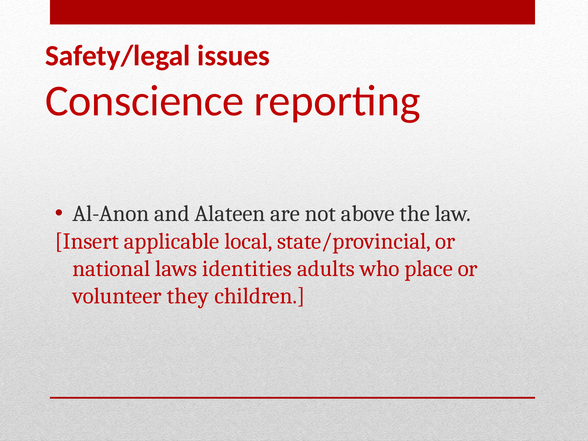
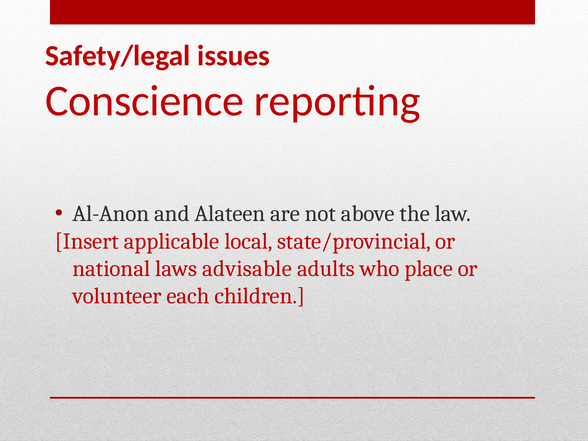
identities: identities -> advisable (247, 269)
they: they -> each (188, 296)
